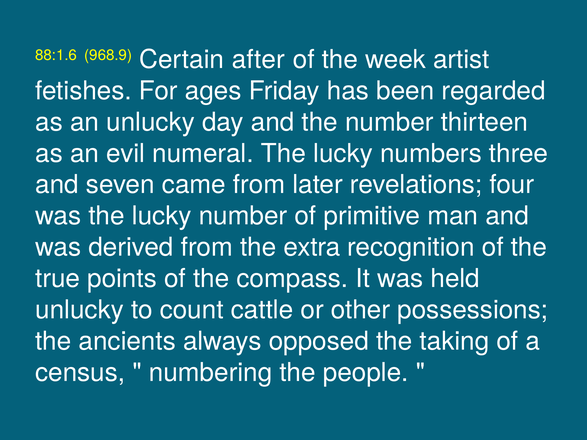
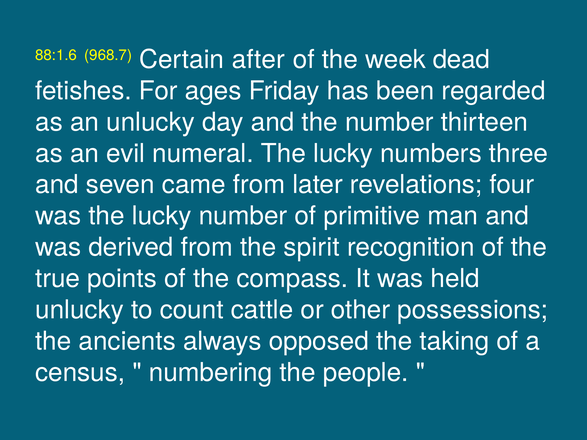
968.9: 968.9 -> 968.7 (108, 55)
artist: artist -> dead (461, 60)
extra: extra -> spirit (312, 247)
